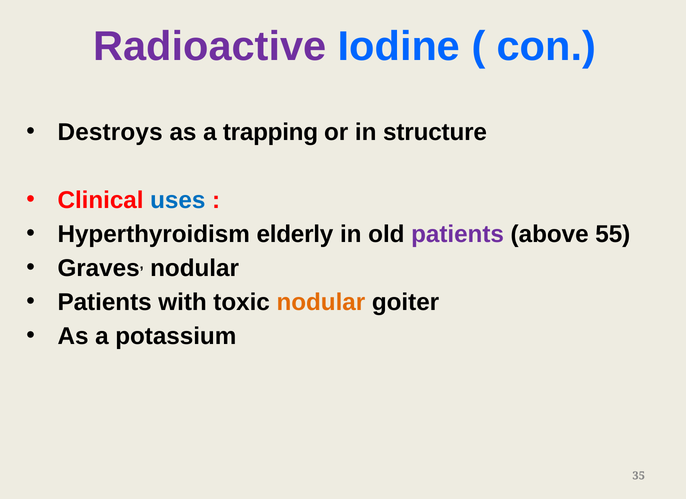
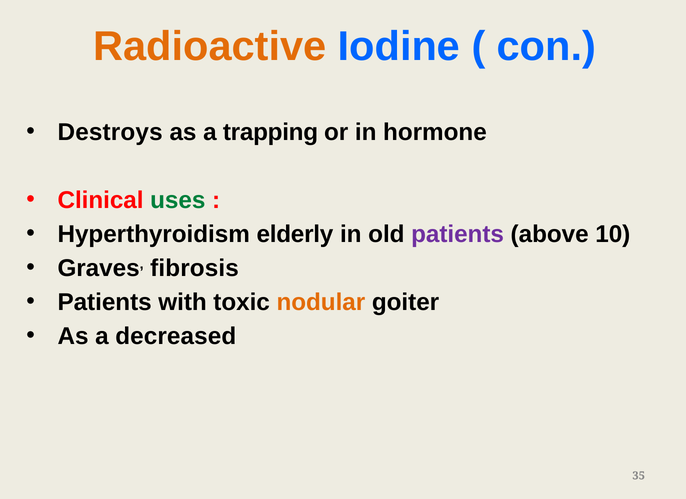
Radioactive colour: purple -> orange (210, 47)
structure: structure -> hormone (435, 132)
uses colour: blue -> green (178, 200)
55: 55 -> 10 (613, 234)
Graves nodular: nodular -> fibrosis (195, 268)
potassium: potassium -> decreased (176, 336)
